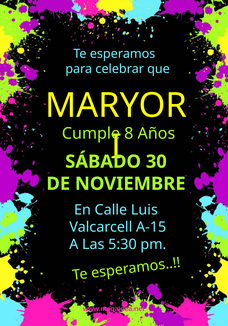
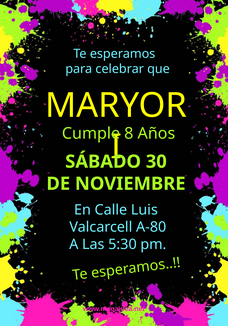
A-15: A-15 -> A-80 (151, 227)
